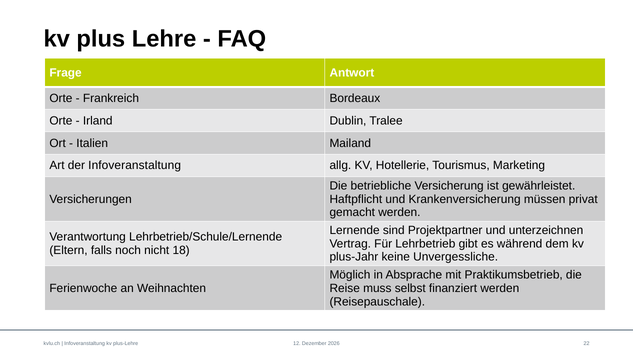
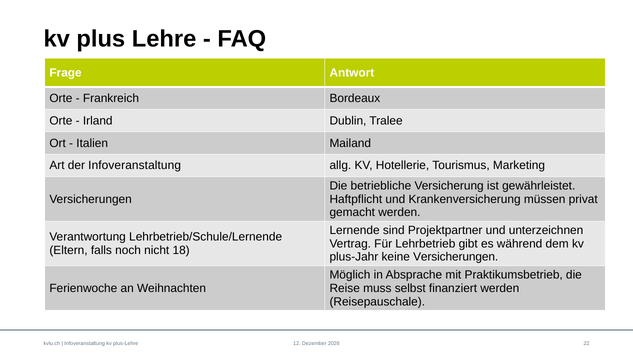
keine Unvergessliche: Unvergessliche -> Versicherungen (456, 257)
